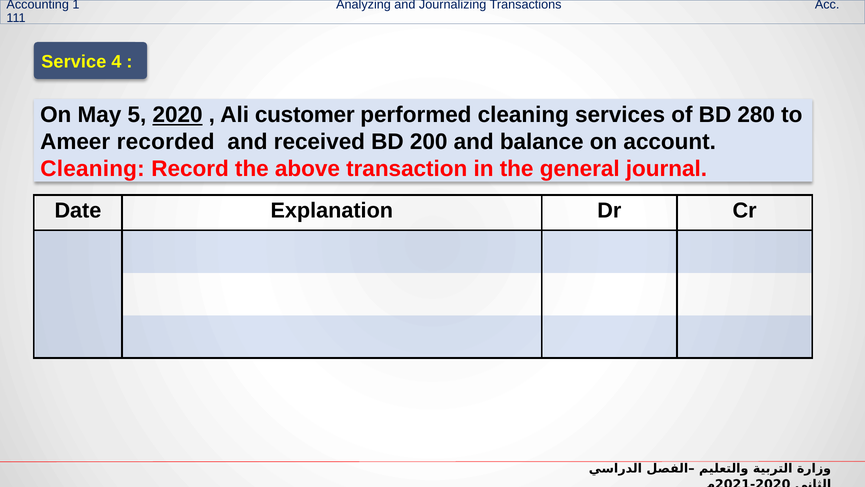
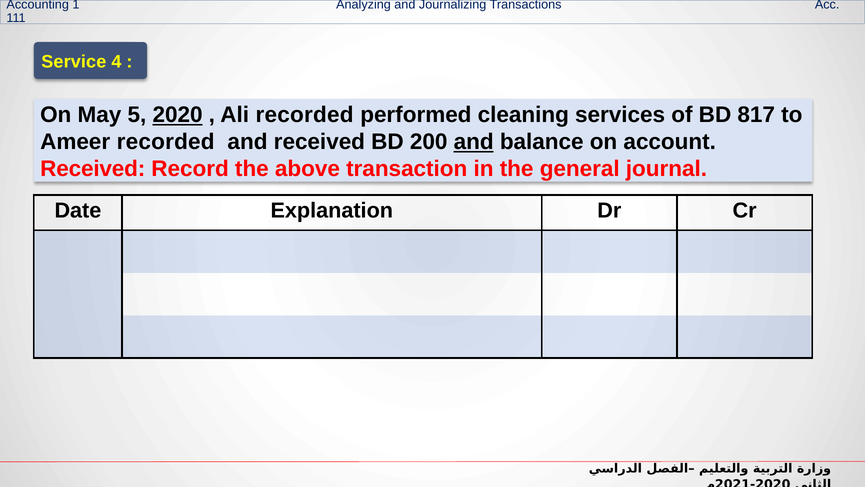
Ali customer: customer -> recorded (305, 115)
280: 280 -> 817 (756, 115)
and underline: none -> present (474, 142)
Cleaning: Cleaning -> Received (93, 169)
